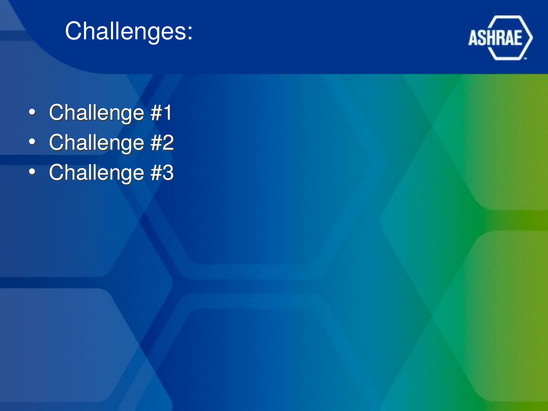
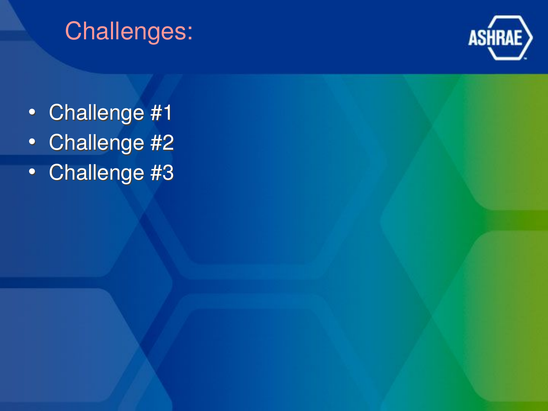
Challenges colour: white -> pink (129, 31)
